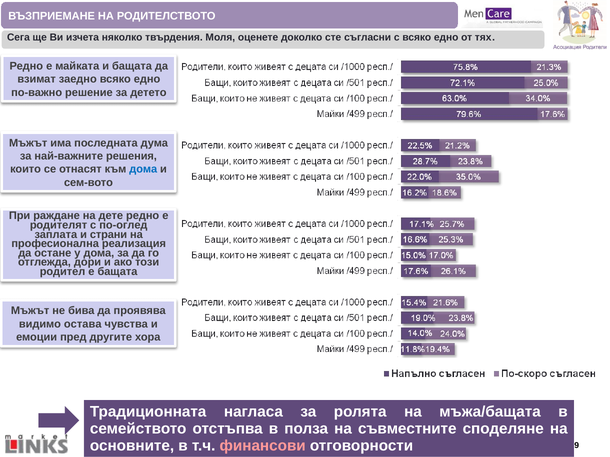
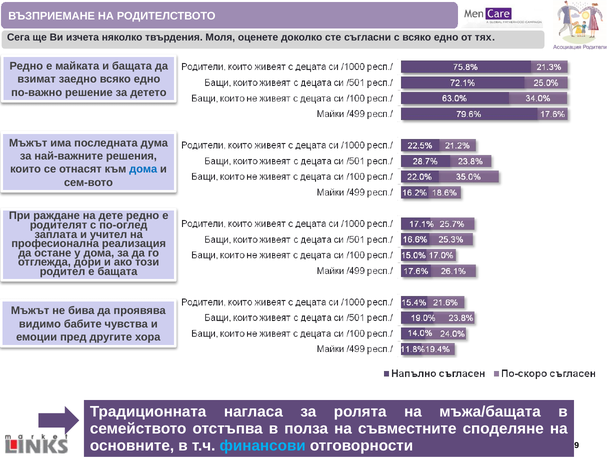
страни: страни -> учител (109, 235)
остава: остава -> бабите (83, 324)
финансови colour: pink -> light blue (263, 446)
